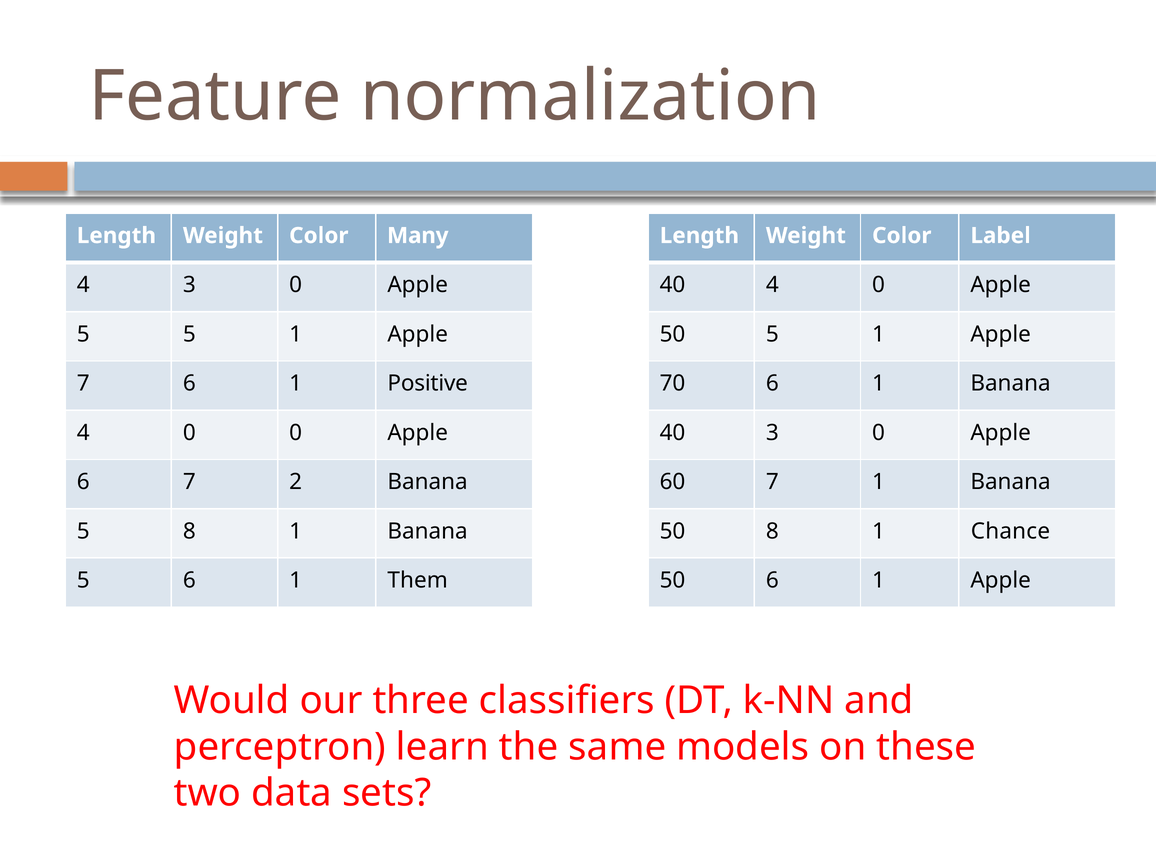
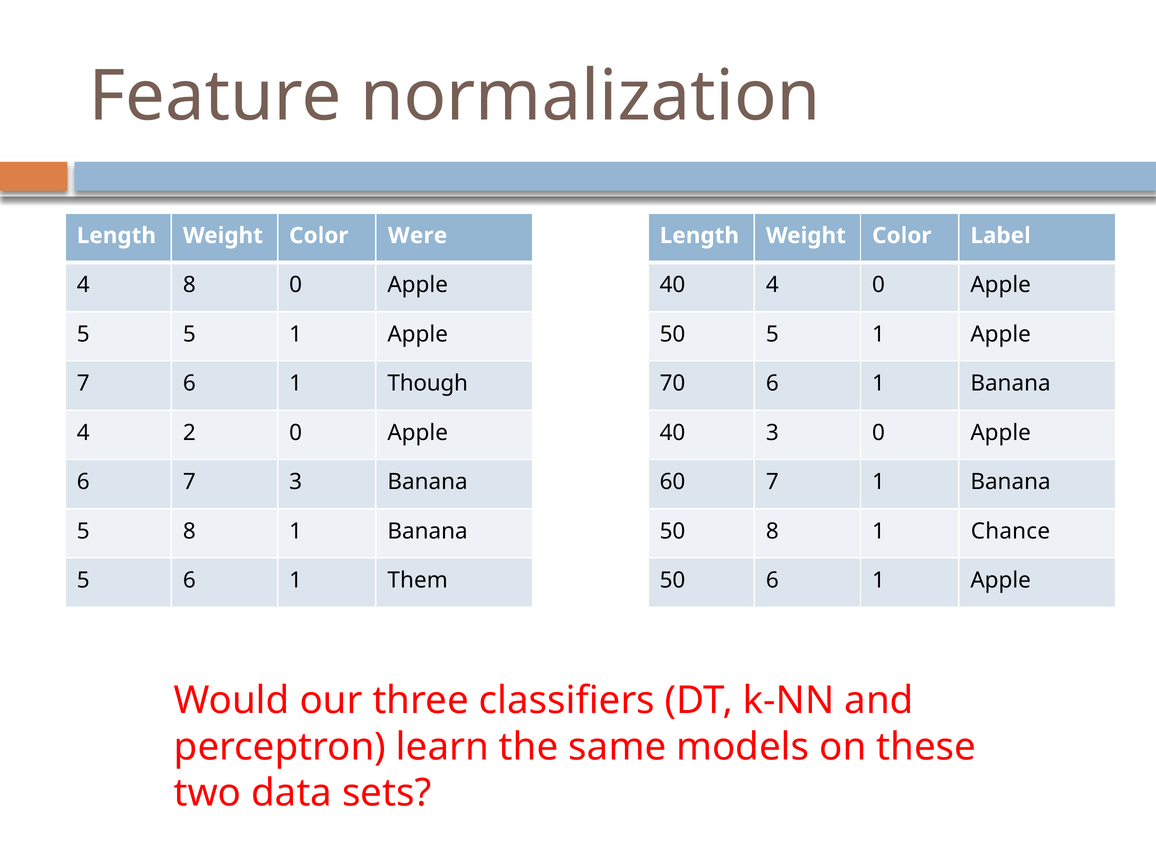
Many: Many -> Were (418, 236)
4 3: 3 -> 8 (189, 285)
Positive: Positive -> Though (428, 383)
0: 0 -> 2 (189, 433)
7 2: 2 -> 3 (296, 482)
